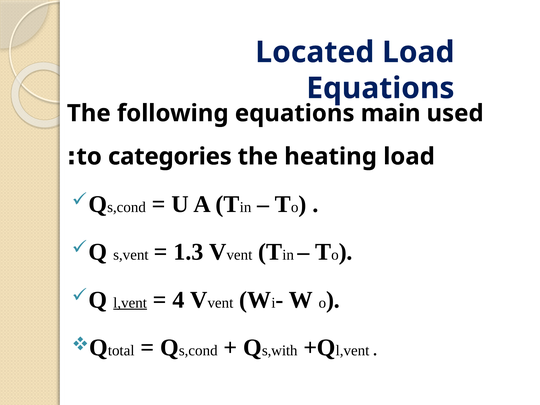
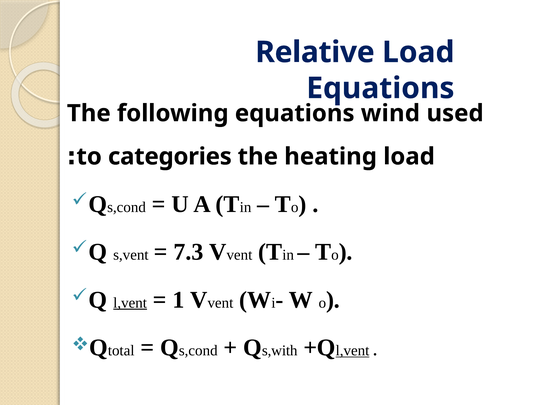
Located: Located -> Relative (315, 52)
main: main -> wind (390, 113)
1.3: 1.3 -> 7.3 (189, 252)
4: 4 -> 1 (179, 300)
l,vent underline: none -> present (353, 351)
